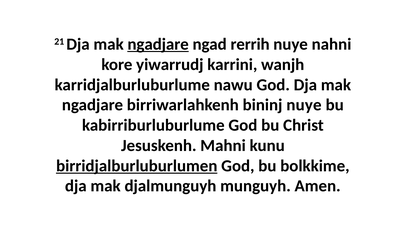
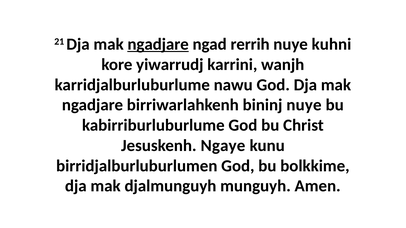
nahni: nahni -> kuhni (331, 44)
Mahni: Mahni -> Ngaye (223, 146)
birridjalburluburlumen underline: present -> none (137, 166)
